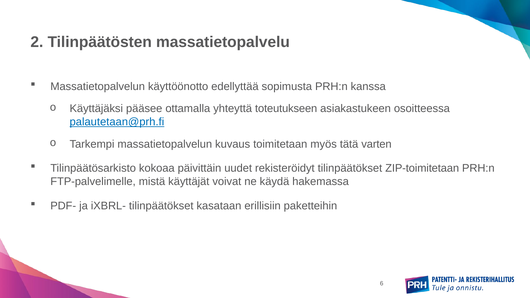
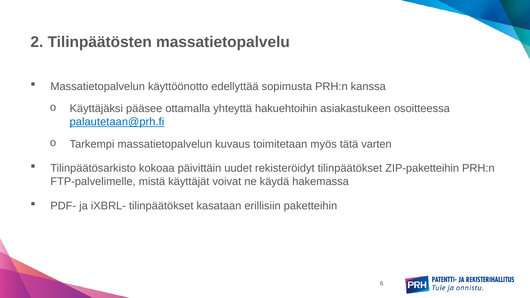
toteutukseen: toteutukseen -> hakuehtoihin (286, 109)
ZIP-toimitetaan: ZIP-toimitetaan -> ZIP-paketteihin (422, 168)
